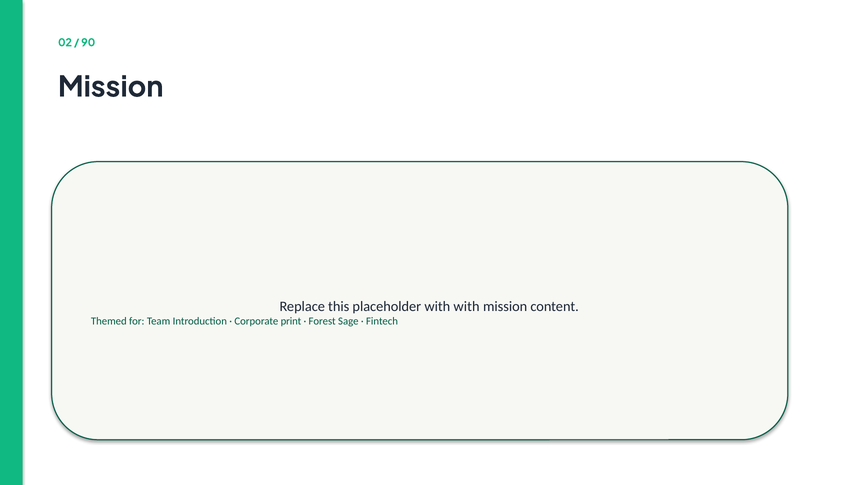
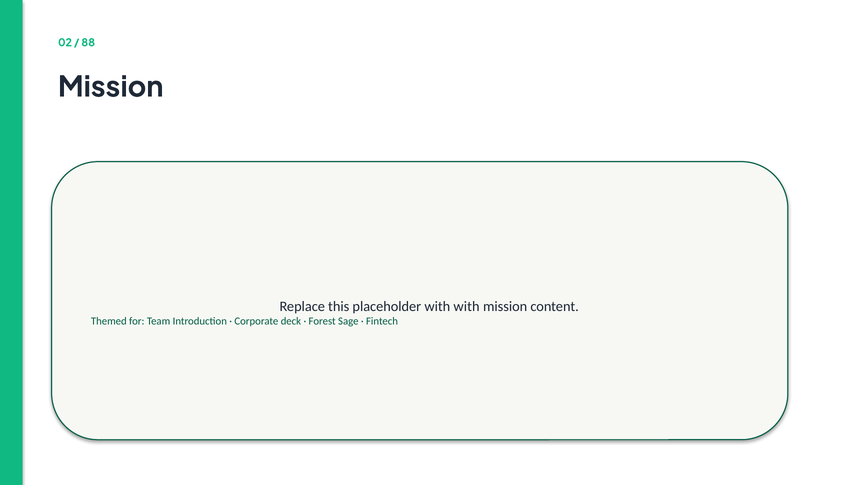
90: 90 -> 88 (88, 43)
print: print -> deck (291, 321)
